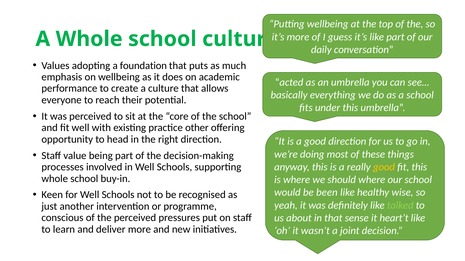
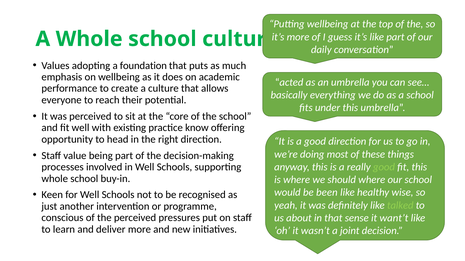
other: other -> know (197, 128)
good colour: yellow -> light green (384, 167)
heart’t: heart’t -> want’t (394, 218)
